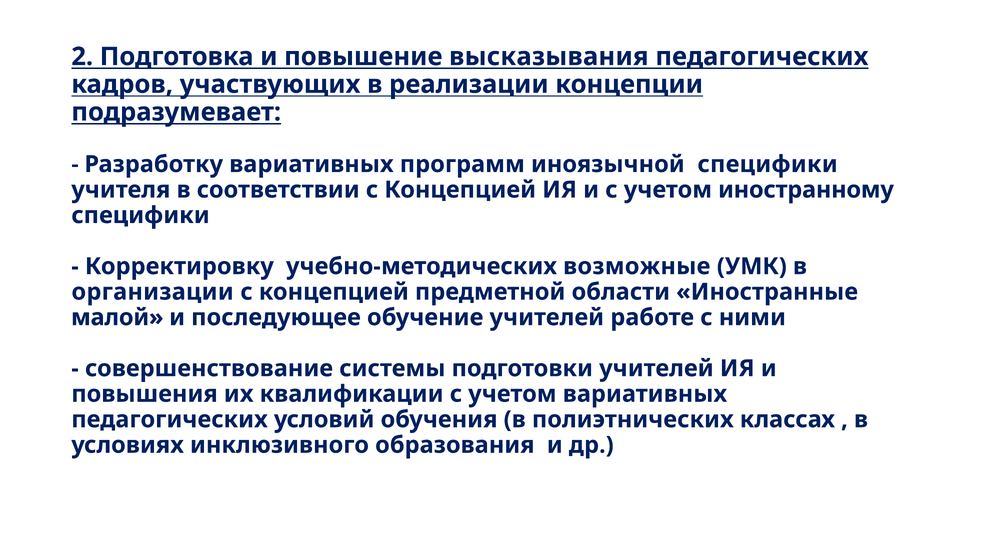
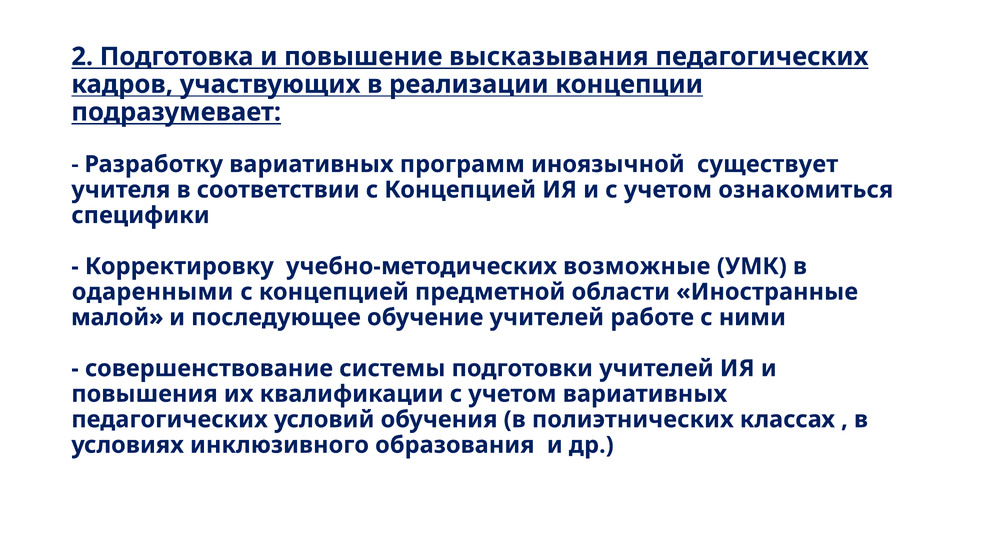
иноязычной специфики: специфики -> существует (768, 164)
иностранному: иностранному -> ознакомиться (806, 190)
организации: организации -> одаренными (153, 292)
